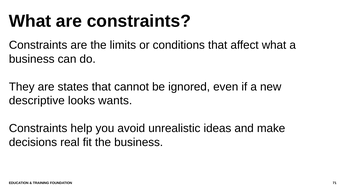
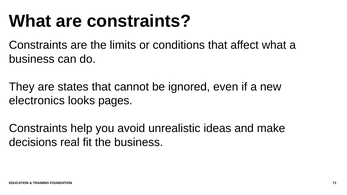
descriptive: descriptive -> electronics (37, 101)
wants: wants -> pages (115, 101)
